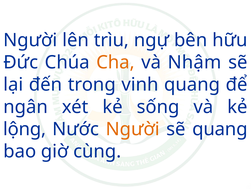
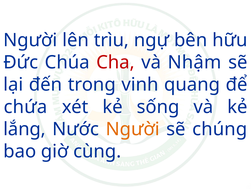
Cha colour: orange -> red (115, 62)
ngân: ngân -> chứa (25, 107)
lộng: lộng -> lắng (25, 129)
sẽ quang: quang -> chúng (220, 129)
